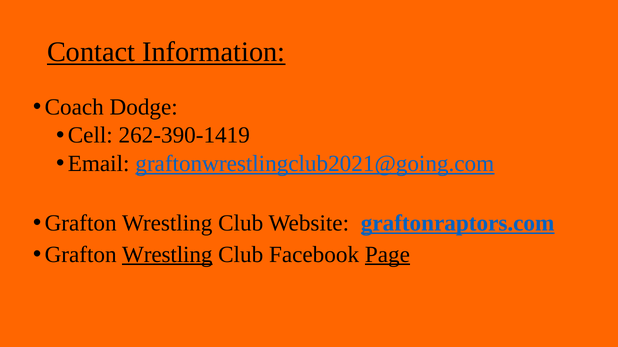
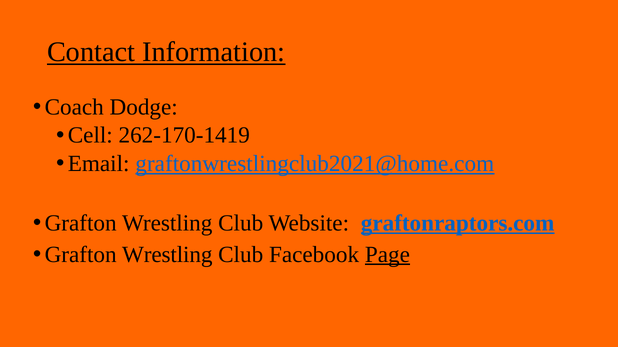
262-390-1419: 262-390-1419 -> 262-170-1419 (184, 135)
graftonwrestlingclub2021@going.com: graftonwrestlingclub2021@going.com -> graftonwrestlingclub2021@home.com (315, 164)
Wrestling underline: present -> none (167, 255)
